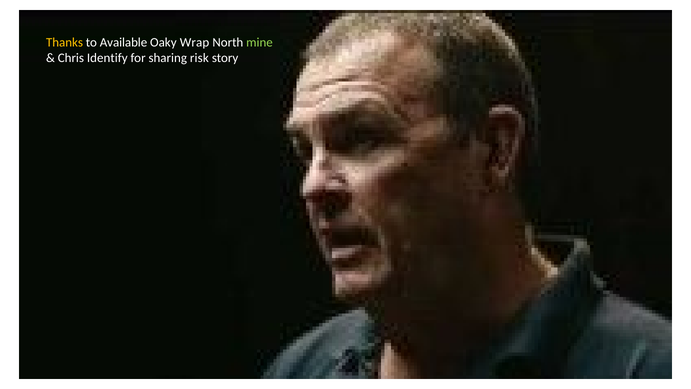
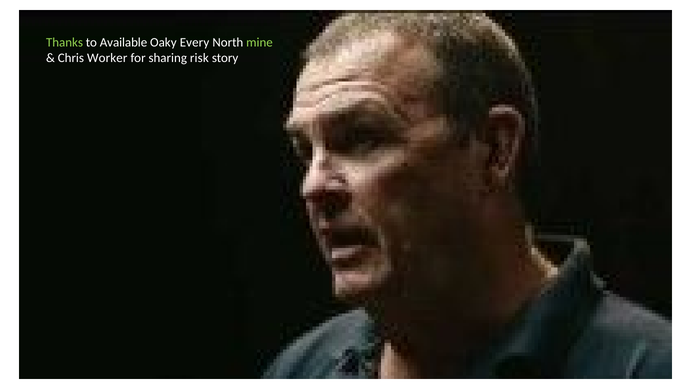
Thanks colour: yellow -> light green (65, 42)
Wrap: Wrap -> Every (194, 42)
Identify: Identify -> Worker (107, 58)
